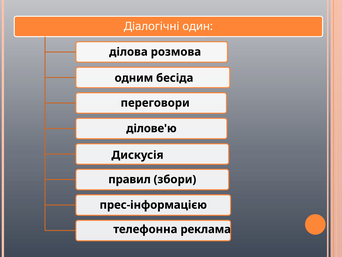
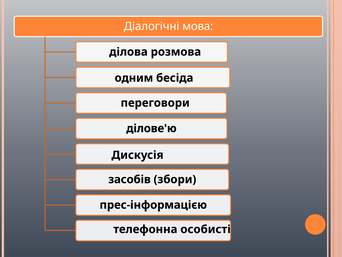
один: один -> мова (198, 26)
правил: правил -> засобів (130, 179)
реклама: реклама -> особисті (206, 229)
